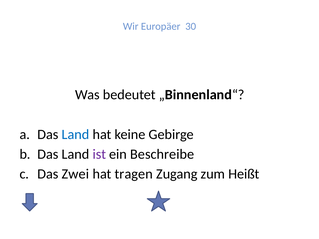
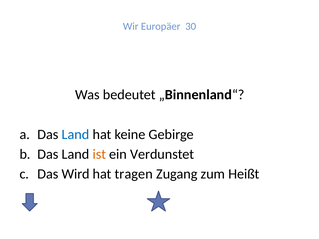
ist colour: purple -> orange (99, 154)
Beschreibe: Beschreibe -> Verdunstet (162, 154)
Zwei: Zwei -> Wird (76, 174)
